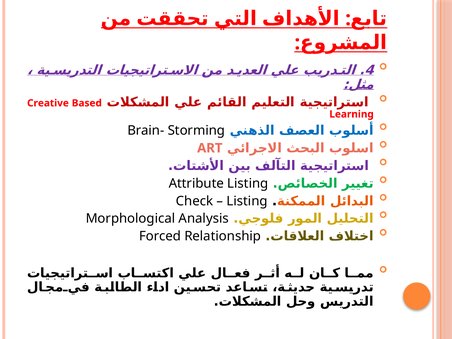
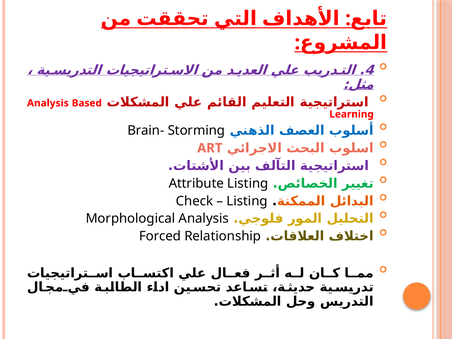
Creative: Creative -> Analysis (48, 103)
